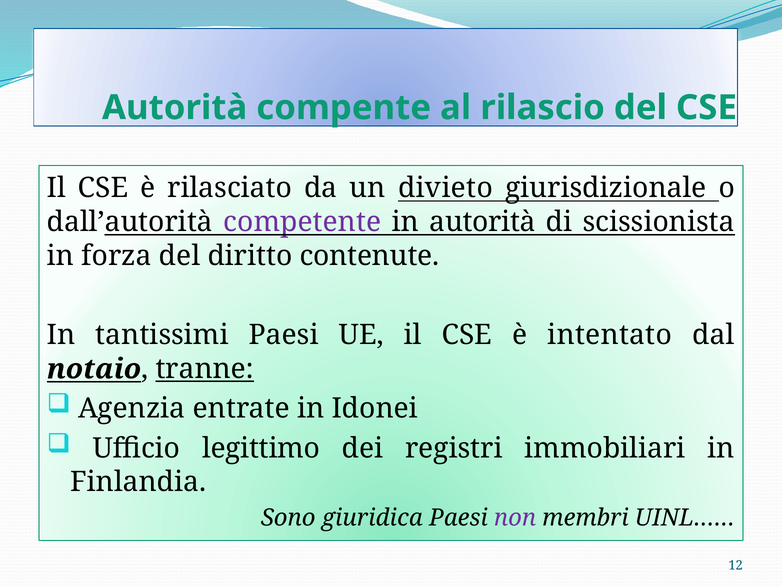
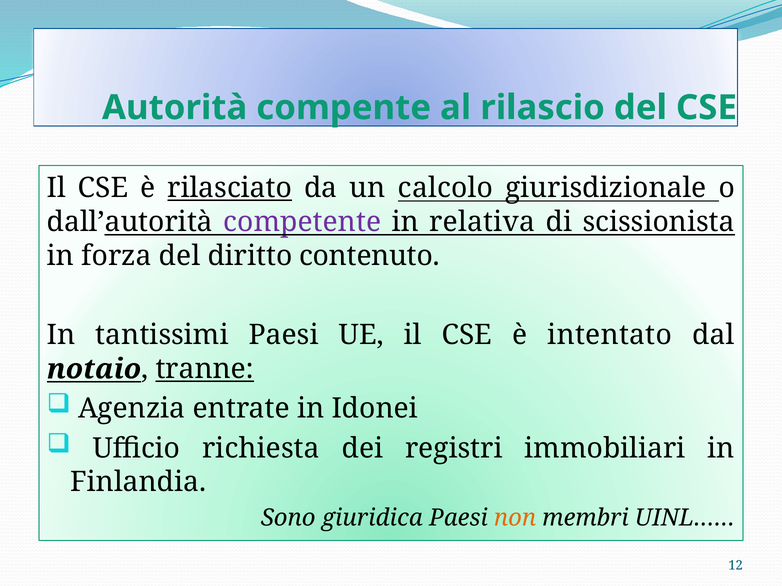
rilasciato underline: none -> present (230, 188)
divieto: divieto -> calcolo (445, 188)
in autorità: autorità -> relativa (482, 222)
contenute: contenute -> contenuto (369, 256)
legittimo: legittimo -> richiesta (261, 449)
non colour: purple -> orange (515, 518)
